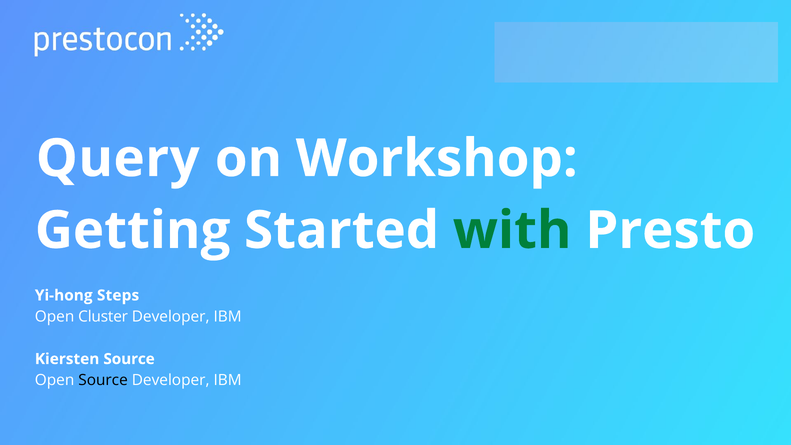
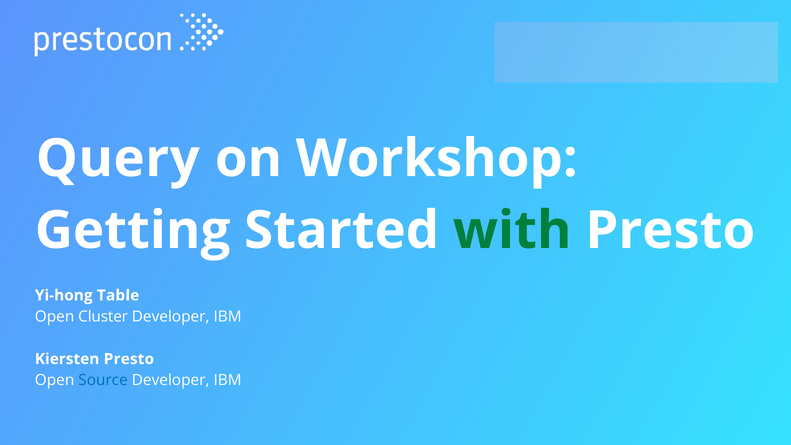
Steps: Steps -> Table (118, 295)
Kiersten Source: Source -> Presto (129, 359)
Source colour: black -> blue (103, 380)
